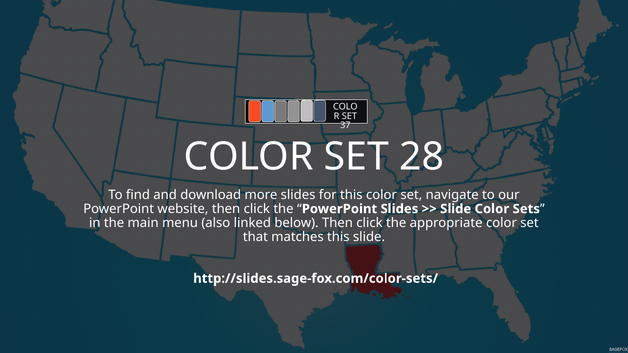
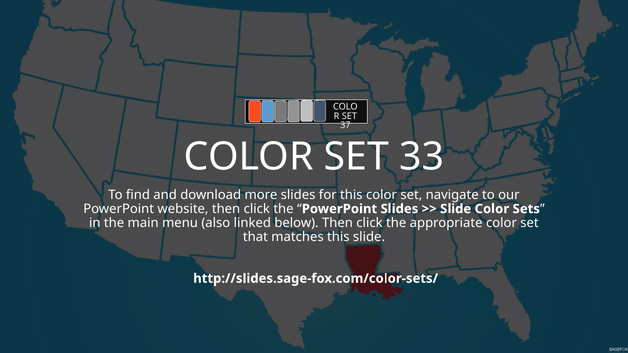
28: 28 -> 33 (422, 157)
